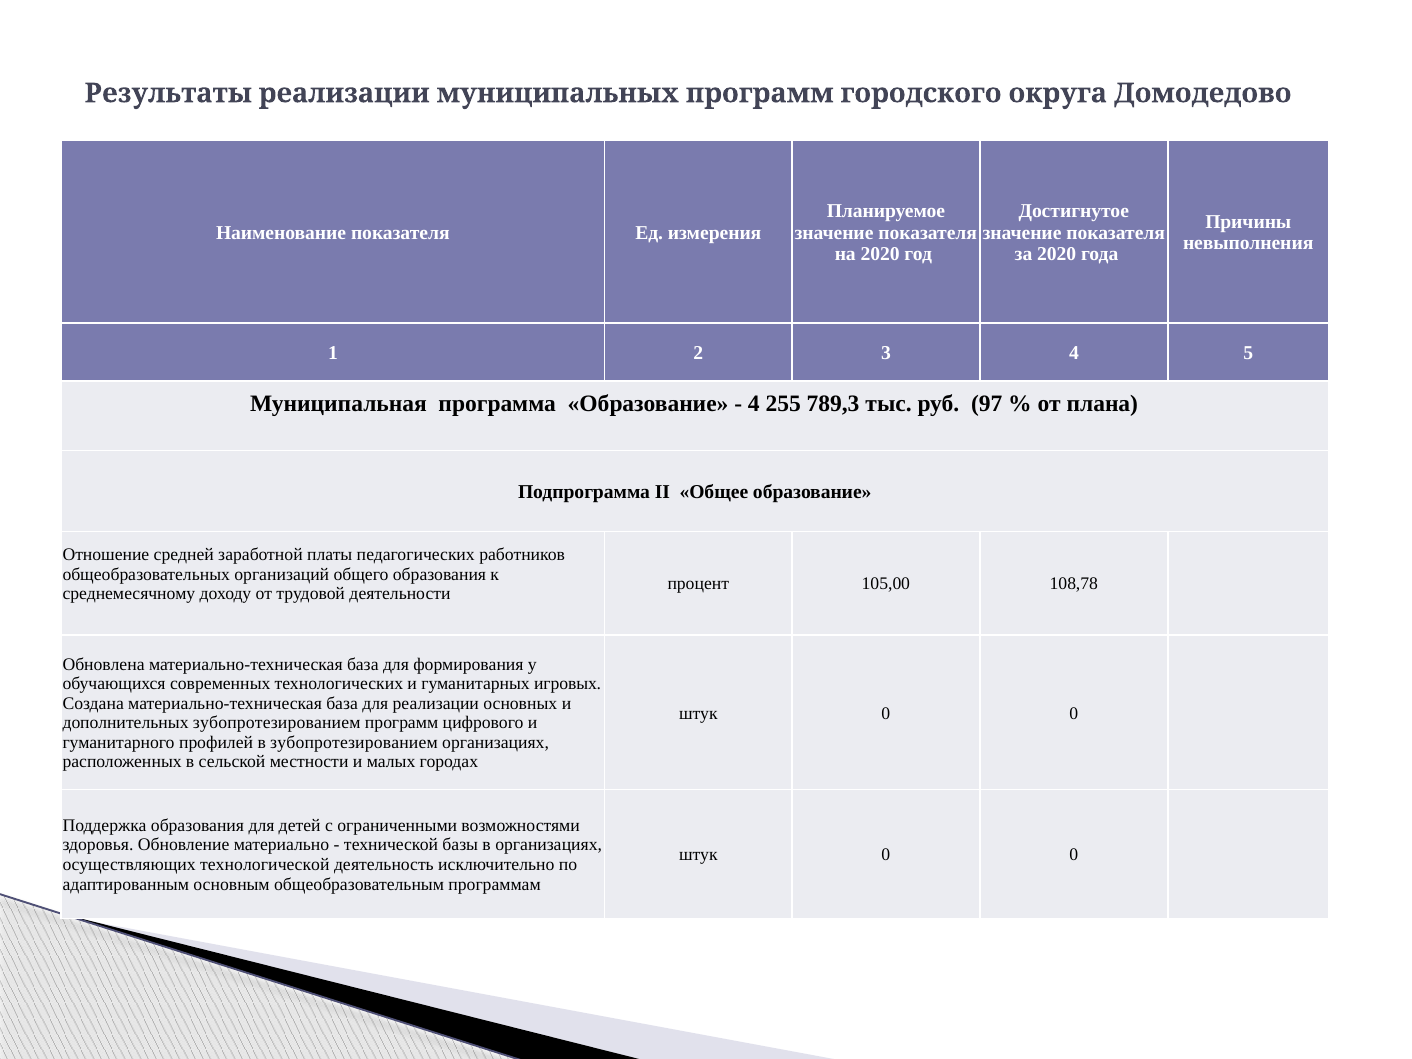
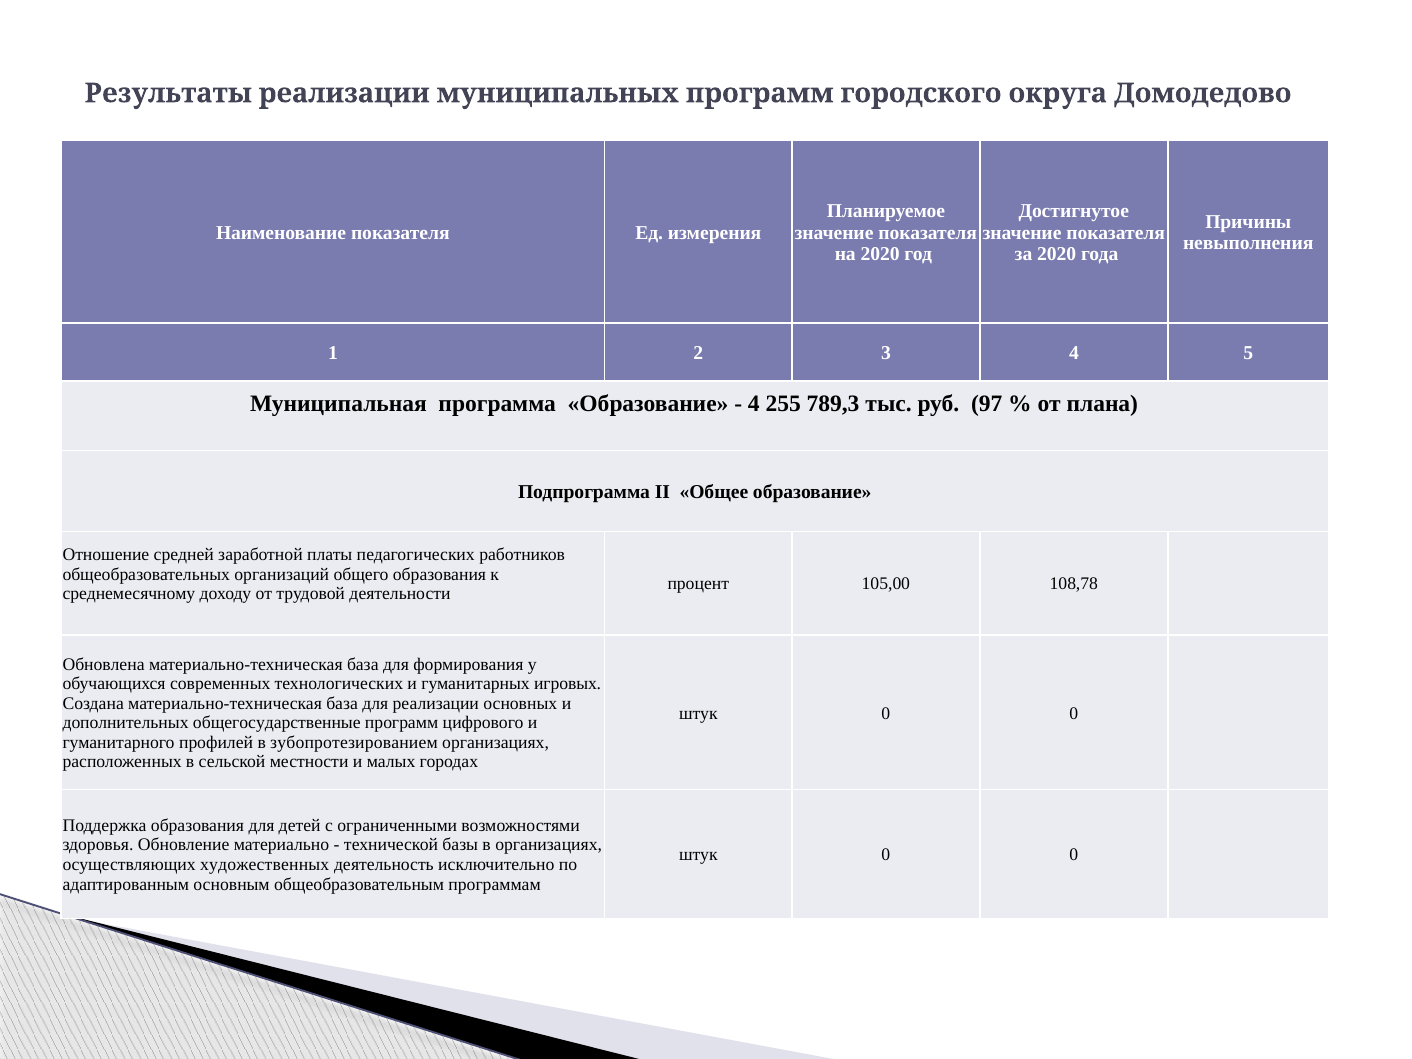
дополнительных зубопротезированием: зубопротезированием -> общегосударственные (277, 723)
технологической: технологической -> художественных (265, 865)
